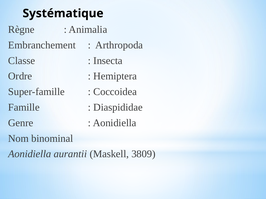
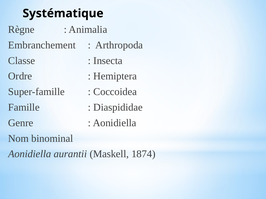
3809: 3809 -> 1874 (143, 154)
